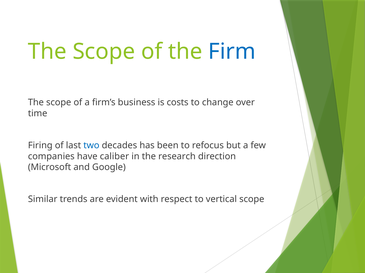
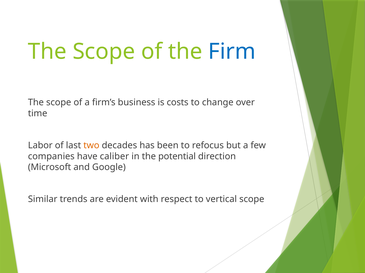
Firing: Firing -> Labor (40, 146)
two colour: blue -> orange (91, 146)
research: research -> potential (177, 157)
